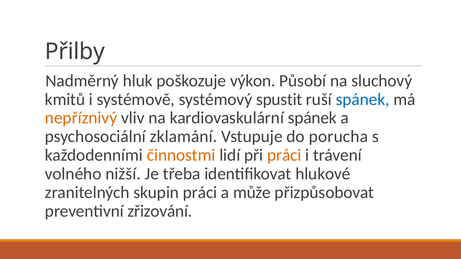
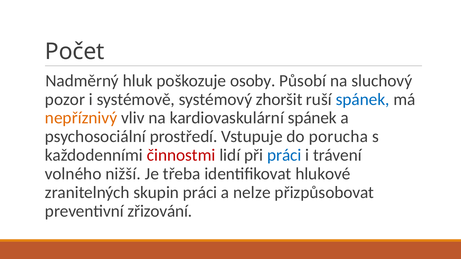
Přilby: Přilby -> Počet (75, 52)
výkon: výkon -> osoby (253, 81)
kmitů: kmitů -> pozor (65, 99)
spustit: spustit -> zhoršit (279, 99)
zklamání: zklamání -> prostředí (184, 137)
činnostmi colour: orange -> red (181, 155)
práci colour: orange -> blue (284, 155)
může: může -> nelze (252, 193)
